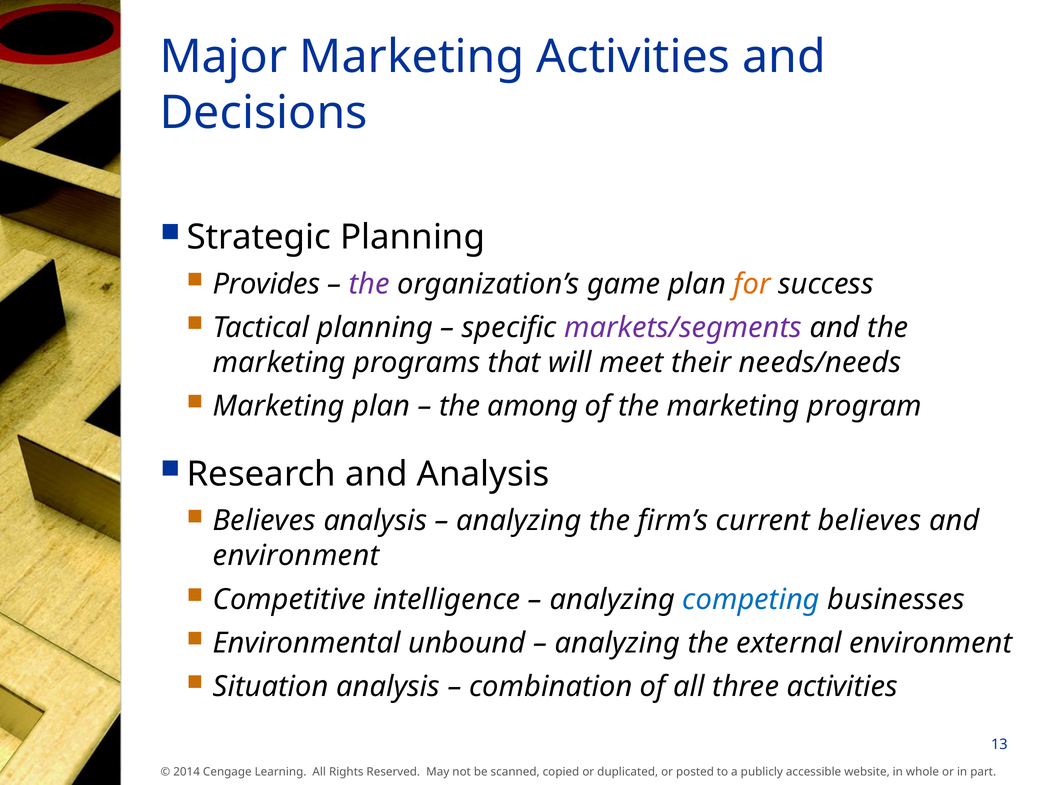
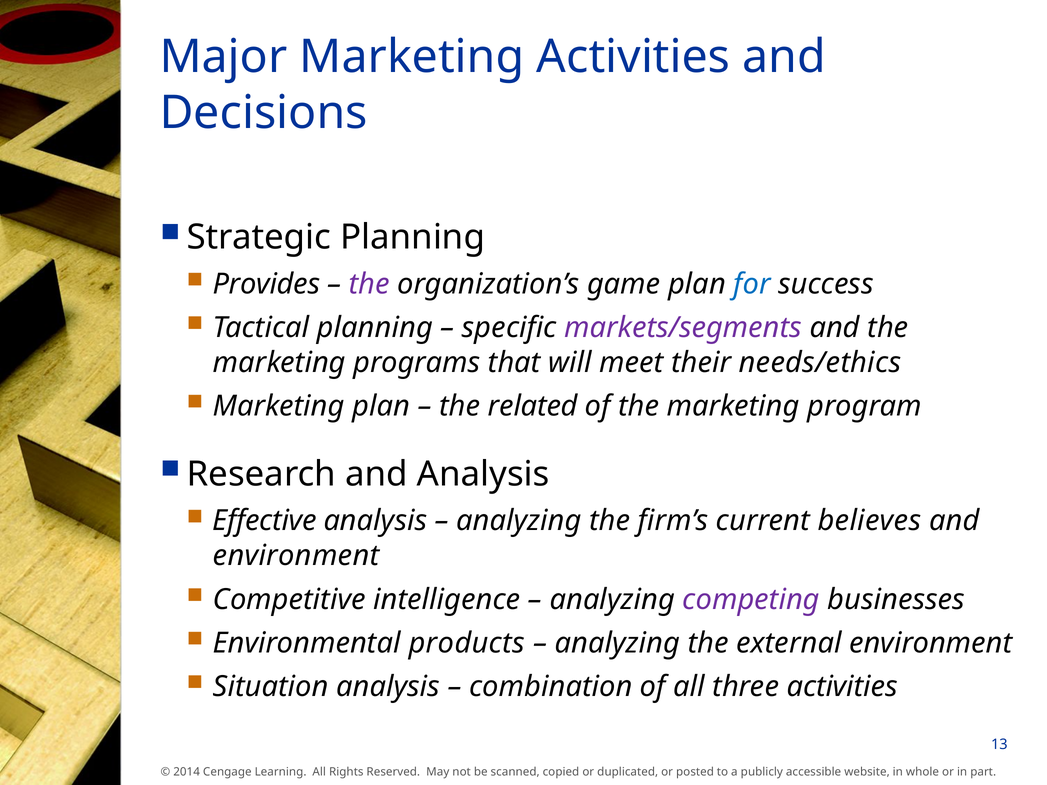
for colour: orange -> blue (752, 284)
needs/needs: needs/needs -> needs/ethics (820, 363)
among: among -> related (533, 406)
Believes: Believes -> Effective (265, 521)
competing colour: blue -> purple (751, 600)
unbound: unbound -> products (467, 643)
